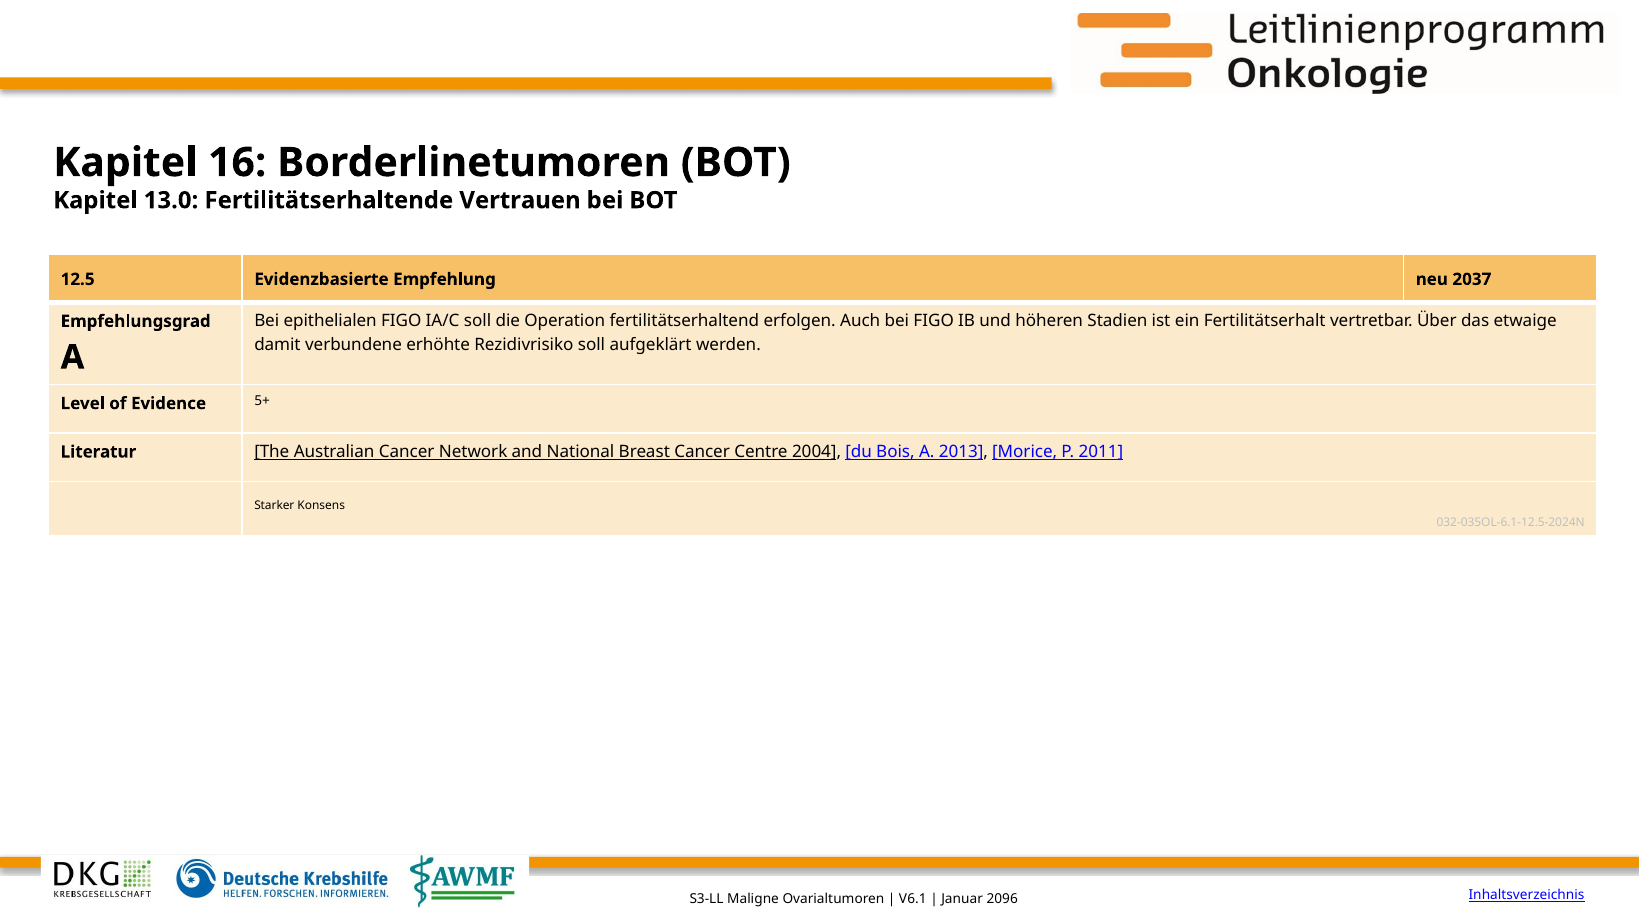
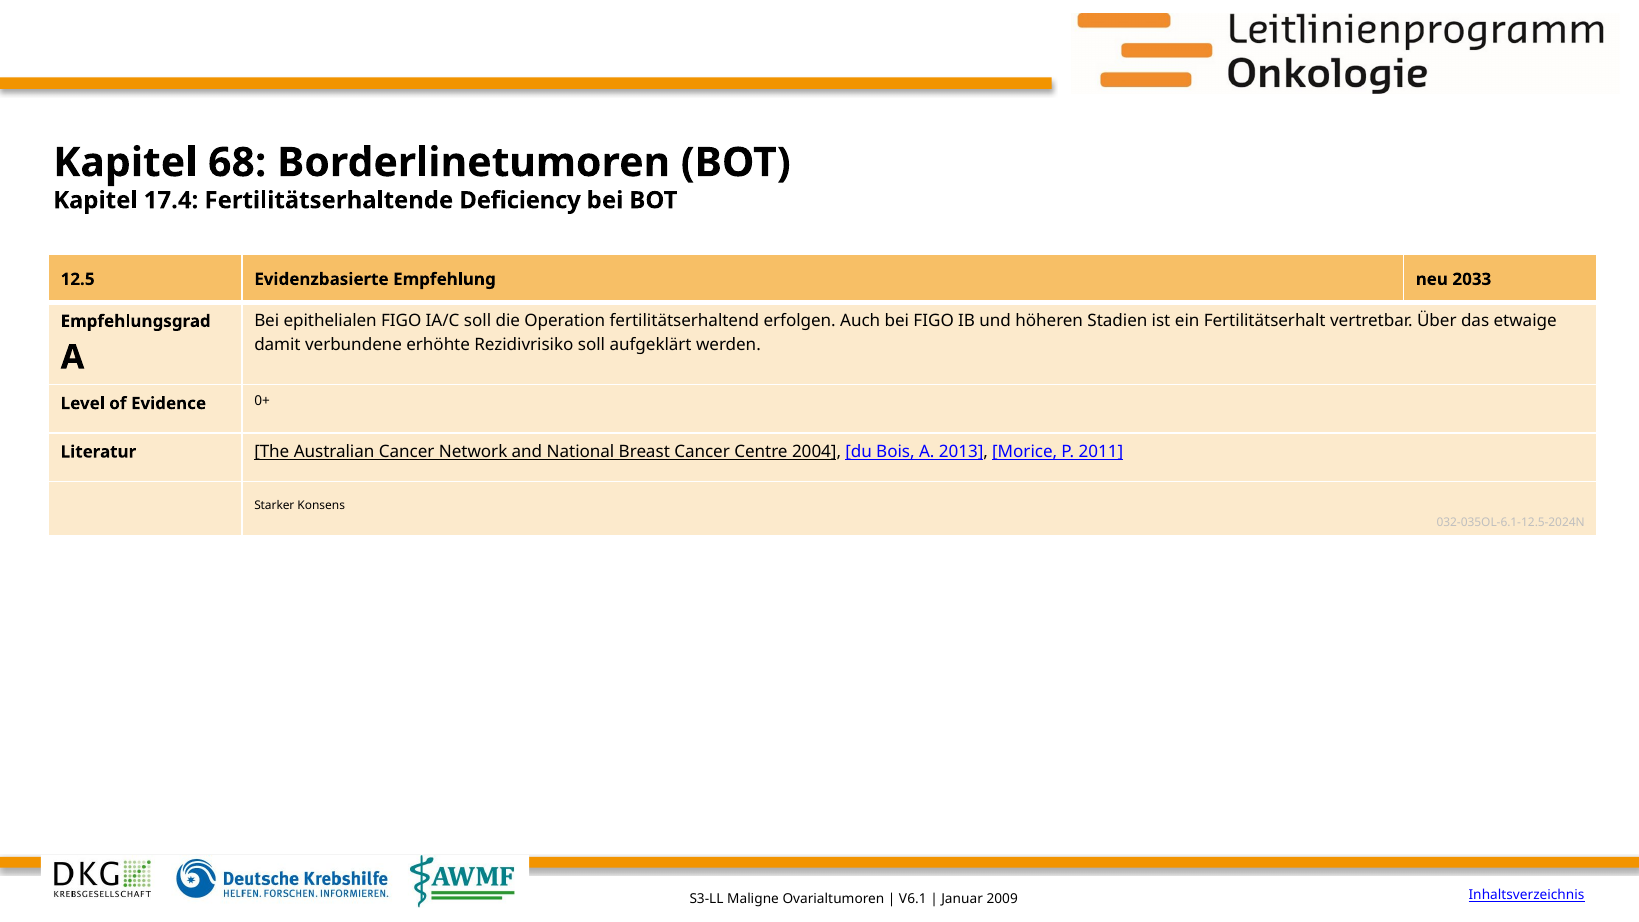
16: 16 -> 68 (237, 163)
13.0: 13.0 -> 17.4 (171, 200)
Vertrauen: Vertrauen -> Deficiency (520, 200)
2037: 2037 -> 2033 (1472, 279)
5+: 5+ -> 0+ (262, 401)
2096: 2096 -> 2009 (1002, 899)
